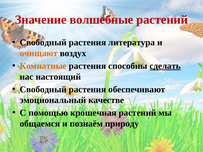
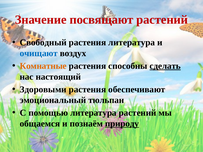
волшебные: волшебные -> посвящают (101, 20)
очищают colour: orange -> blue (39, 53)
Свободный: Свободный -> Здоровыми (43, 90)
качестве: качестве -> тюльпан (106, 100)
помощью крошечная: крошечная -> литература (93, 113)
природу underline: none -> present (122, 124)
